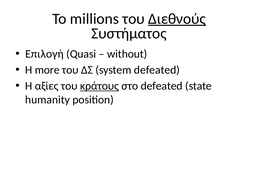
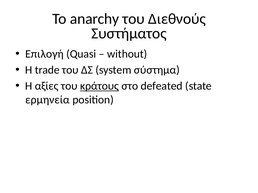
millions: millions -> anarchy (95, 19)
Διεθνούς underline: present -> none (177, 19)
more: more -> trade (47, 70)
system defeated: defeated -> σύστημα (157, 70)
humanity: humanity -> ερμηνεία (48, 100)
